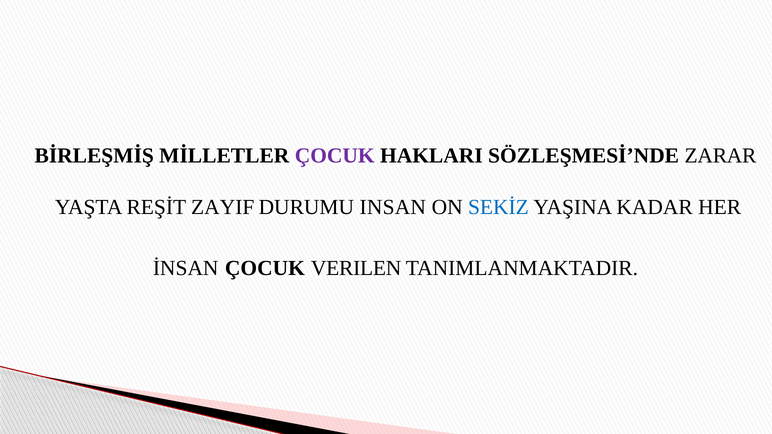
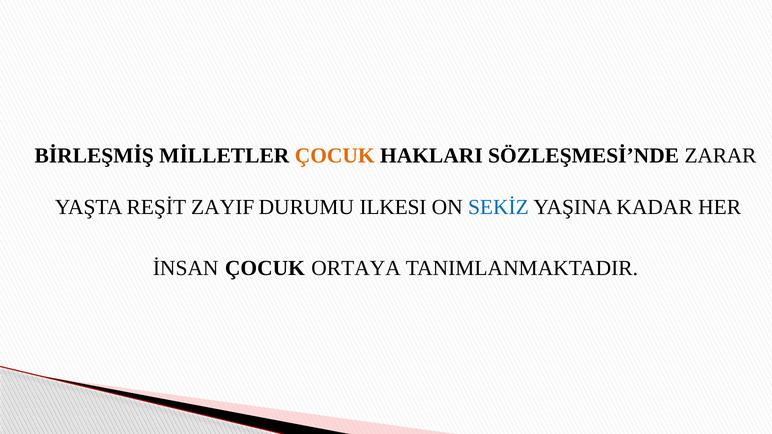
ÇOCUK colour: purple -> orange (335, 156)
INSAN: INSAN -> ILKESI (393, 207)
VERILEN: VERILEN -> ORTAYA (356, 268)
